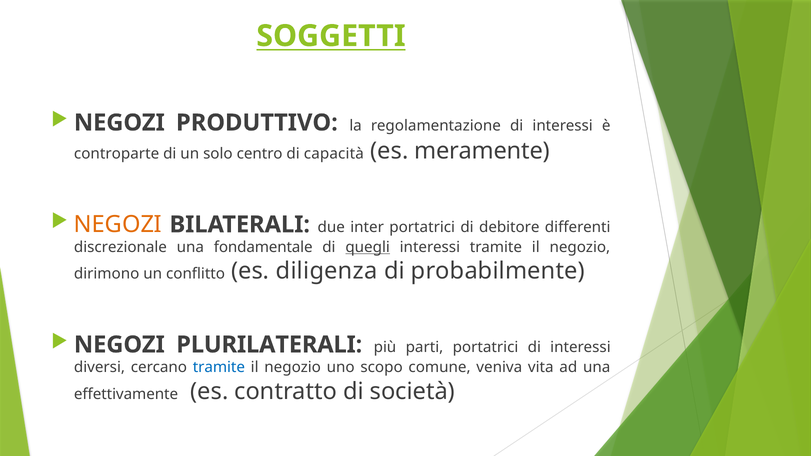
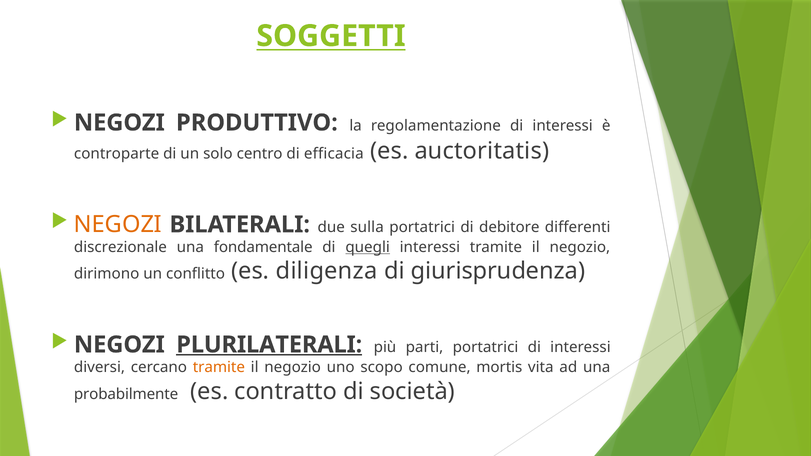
capacità: capacità -> efficacia (334, 154)
meramente: meramente -> auctoritatis (482, 151)
inter: inter -> sulla (367, 227)
probabilmente: probabilmente -> giurisprudenza (498, 271)
PLURILATERALI underline: none -> present (269, 345)
tramite colour: blue -> orange (219, 367)
veniva: veniva -> mortis (499, 367)
effettivamente: effettivamente -> probabilmente (126, 394)
